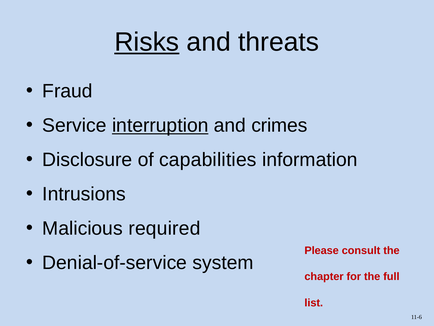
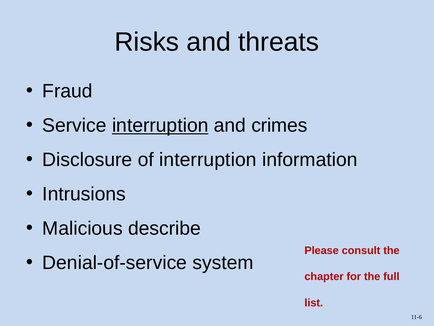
Risks underline: present -> none (147, 42)
of capabilities: capabilities -> interruption (208, 160)
required: required -> describe (165, 228)
